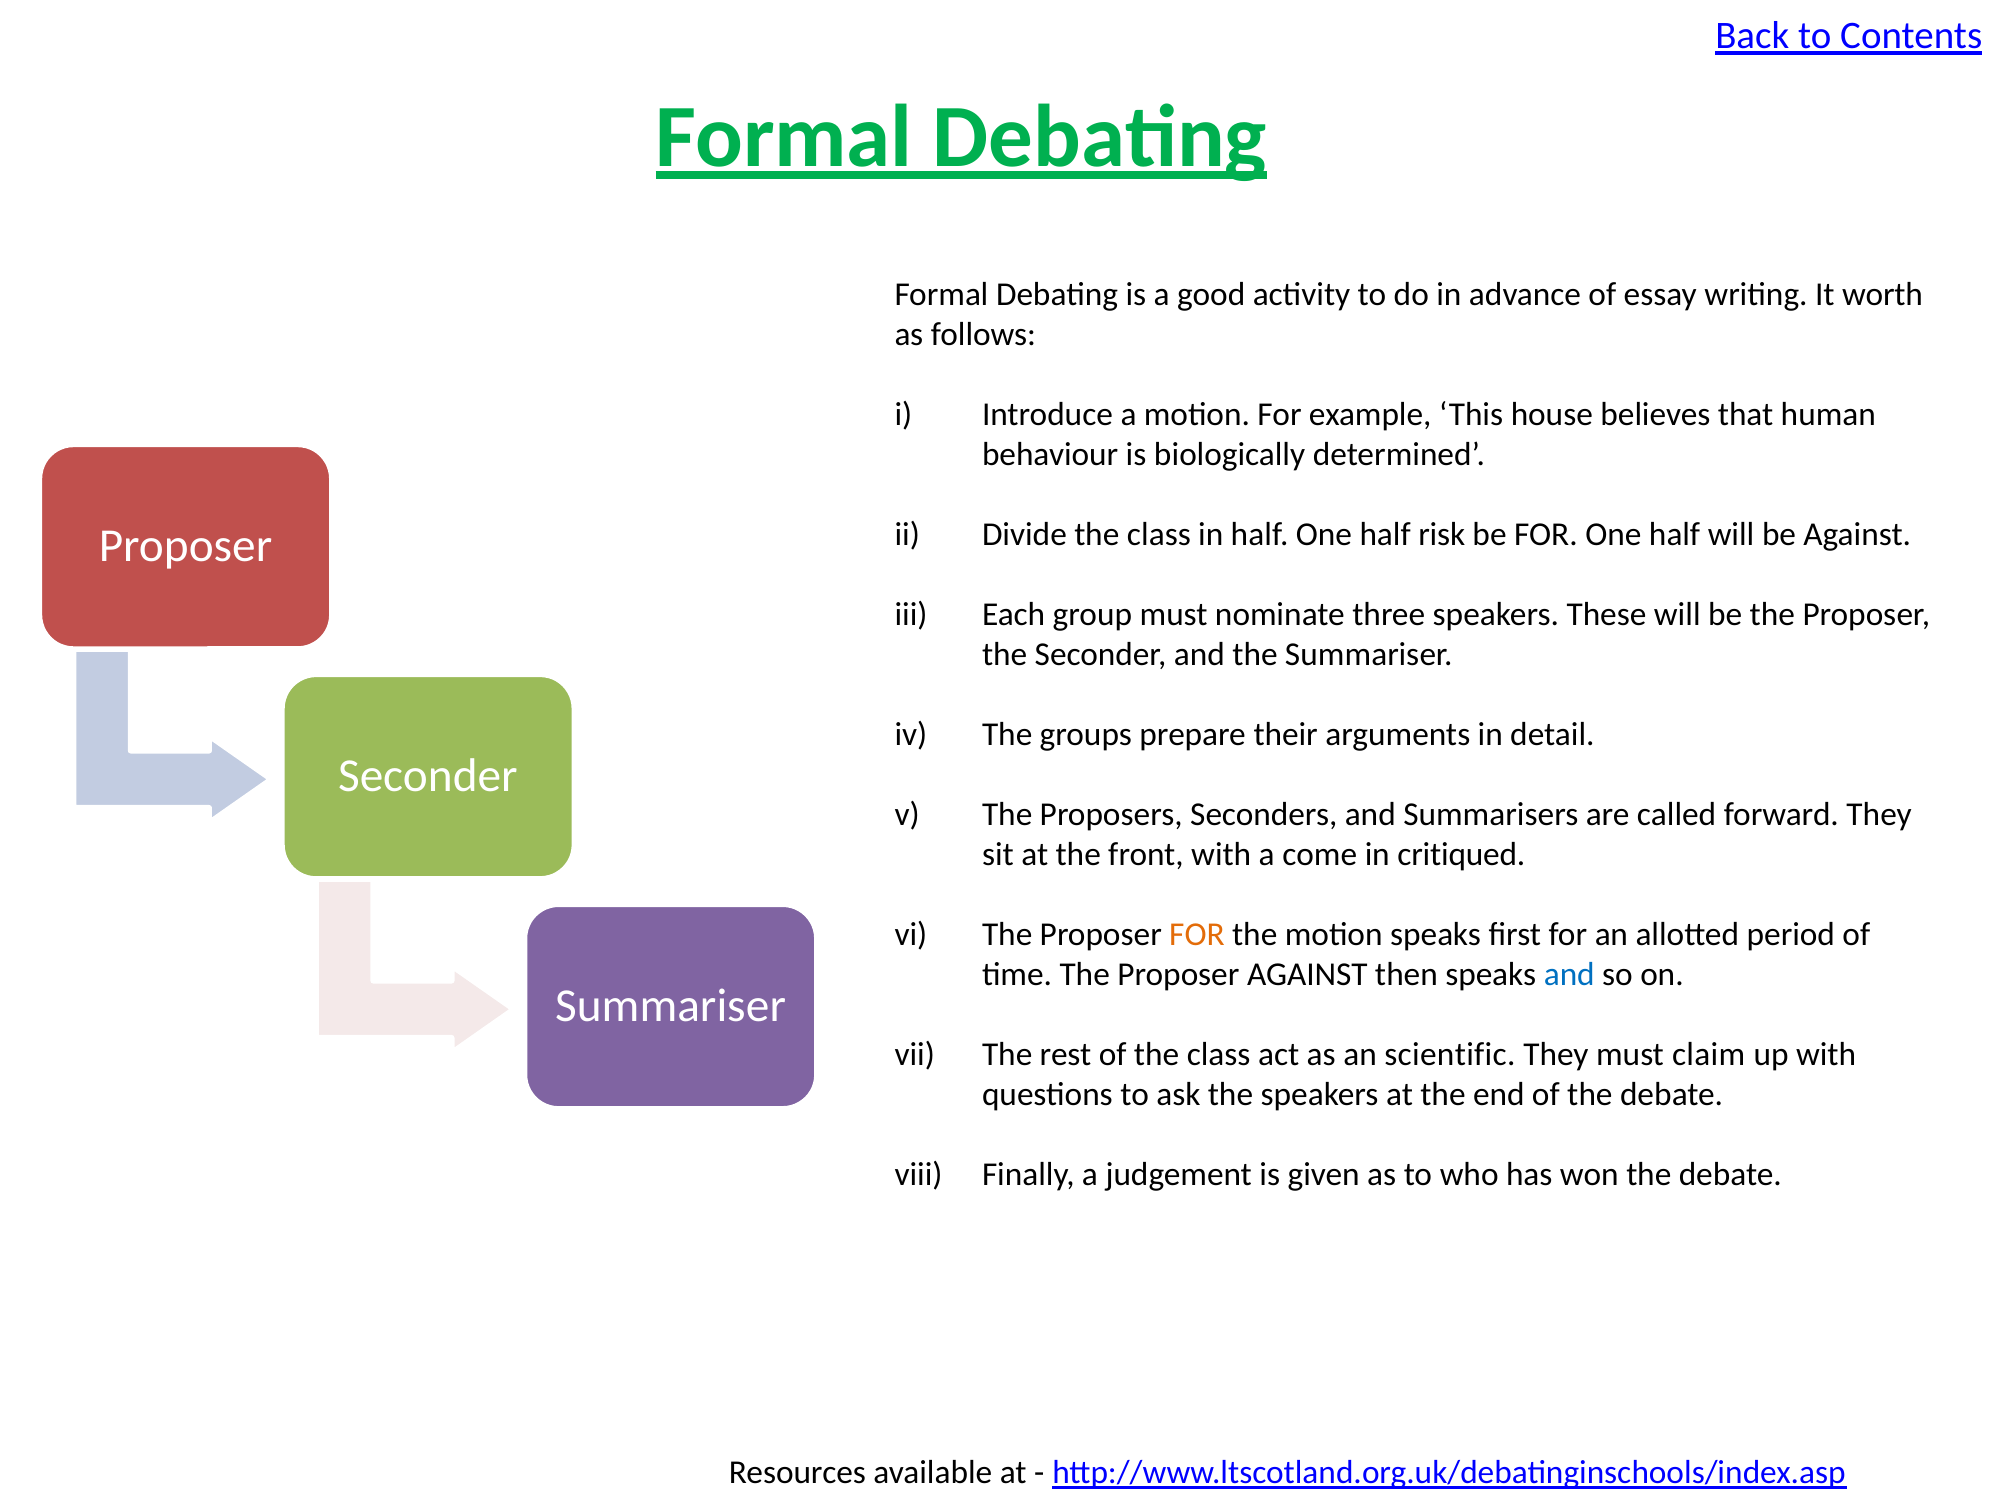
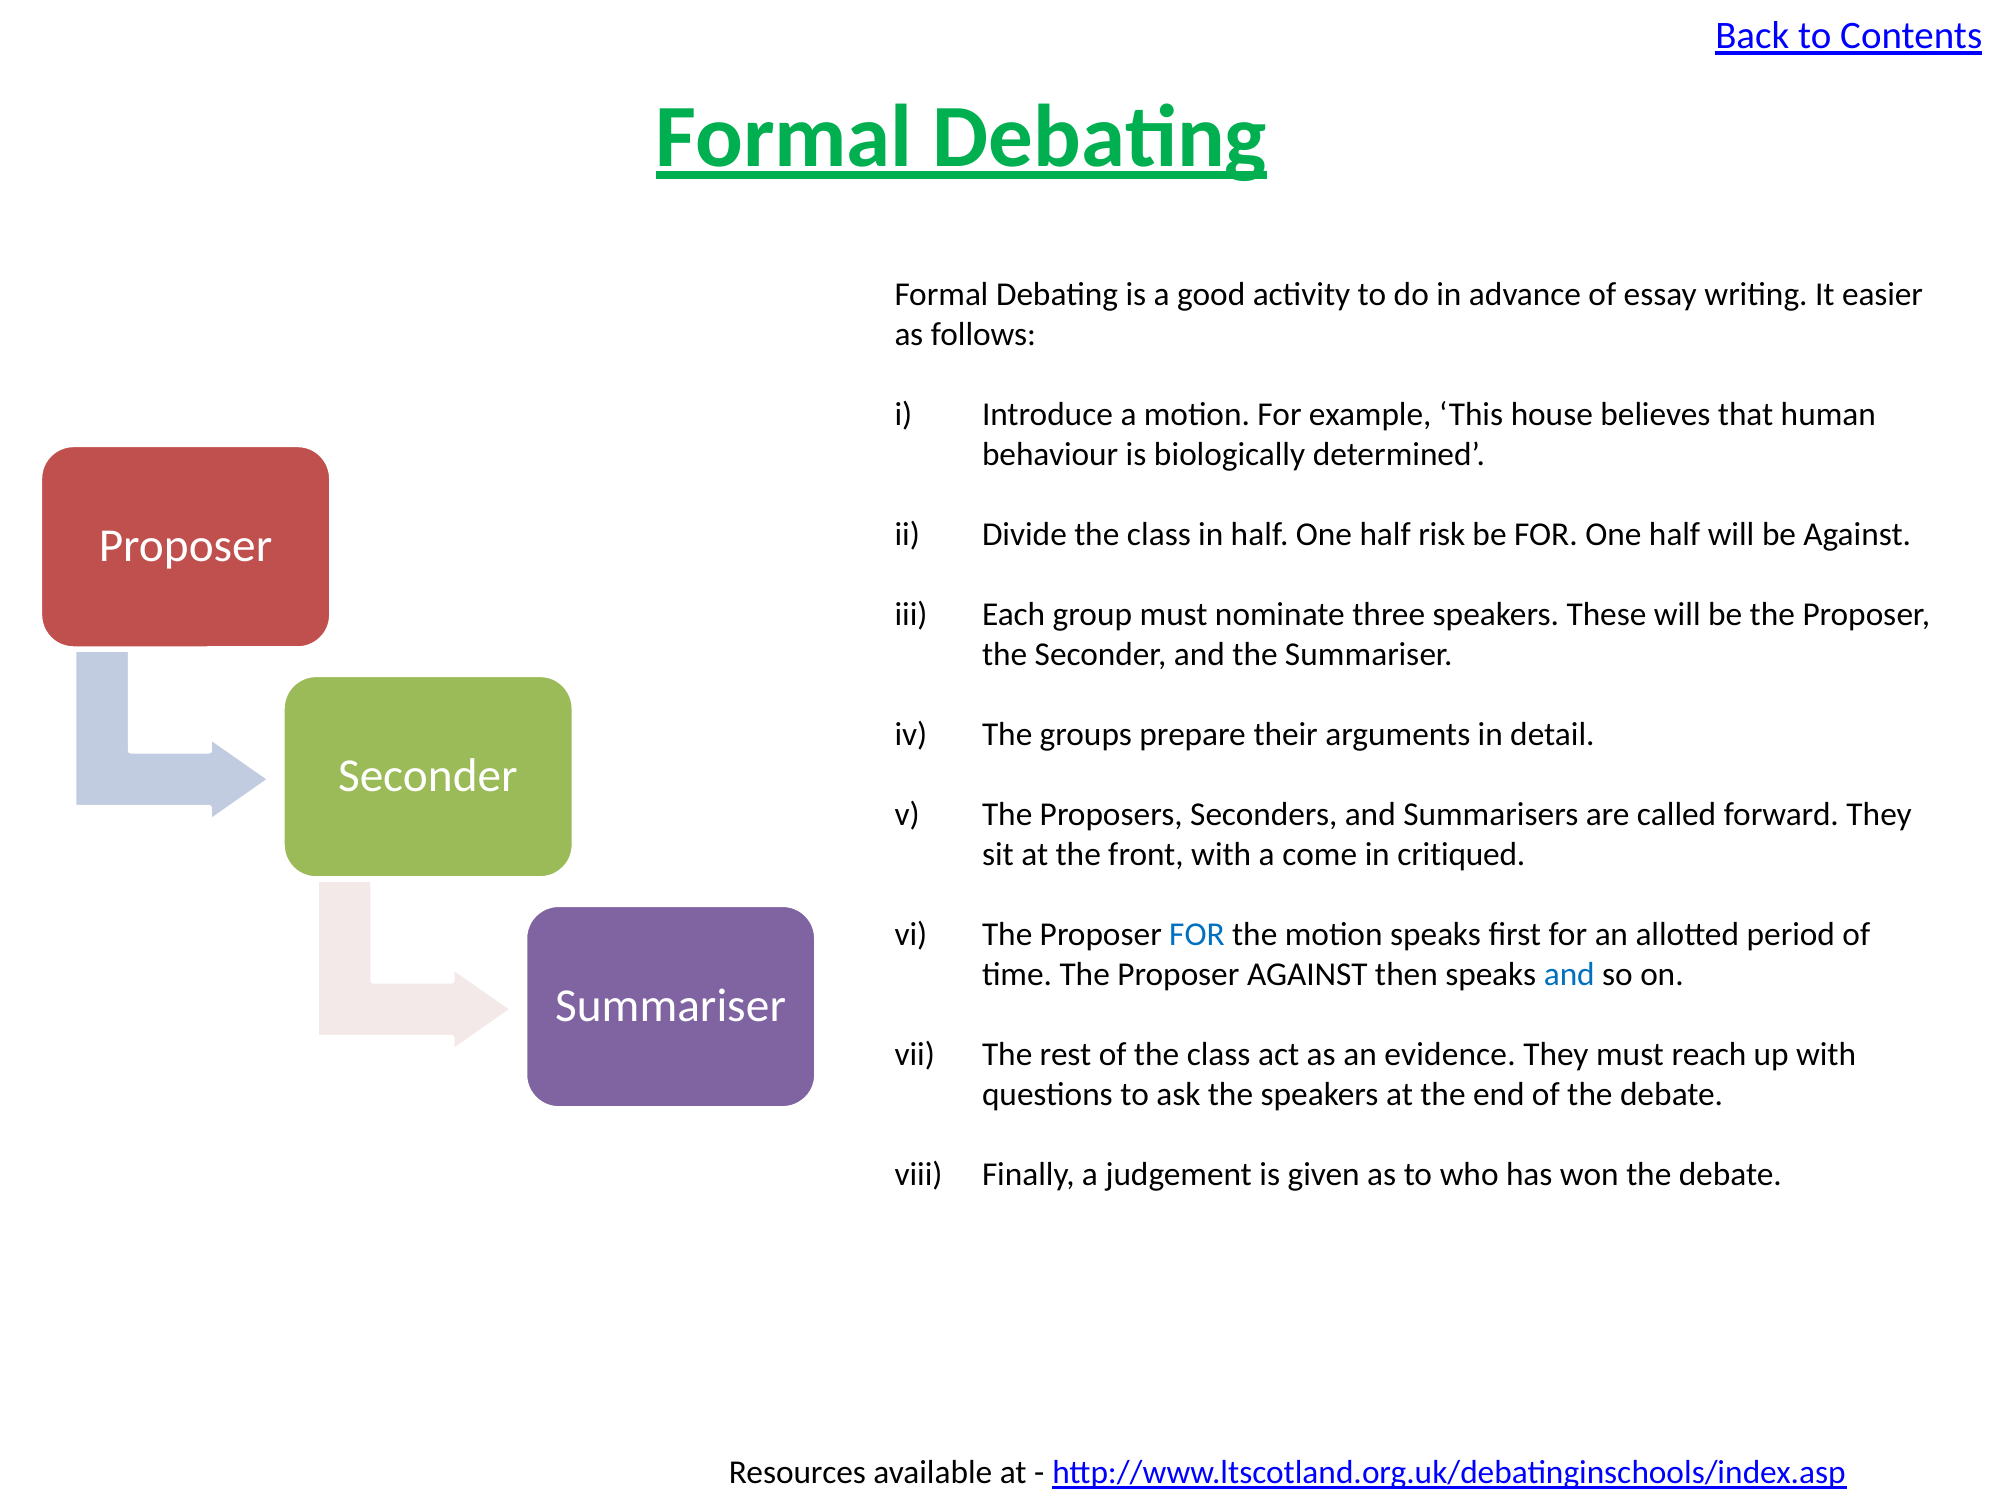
worth: worth -> easier (1882, 294)
FOR colour: orange -> blue (1197, 935)
scientific: scientific -> evidence (1450, 1055)
claim: claim -> reach (1709, 1055)
